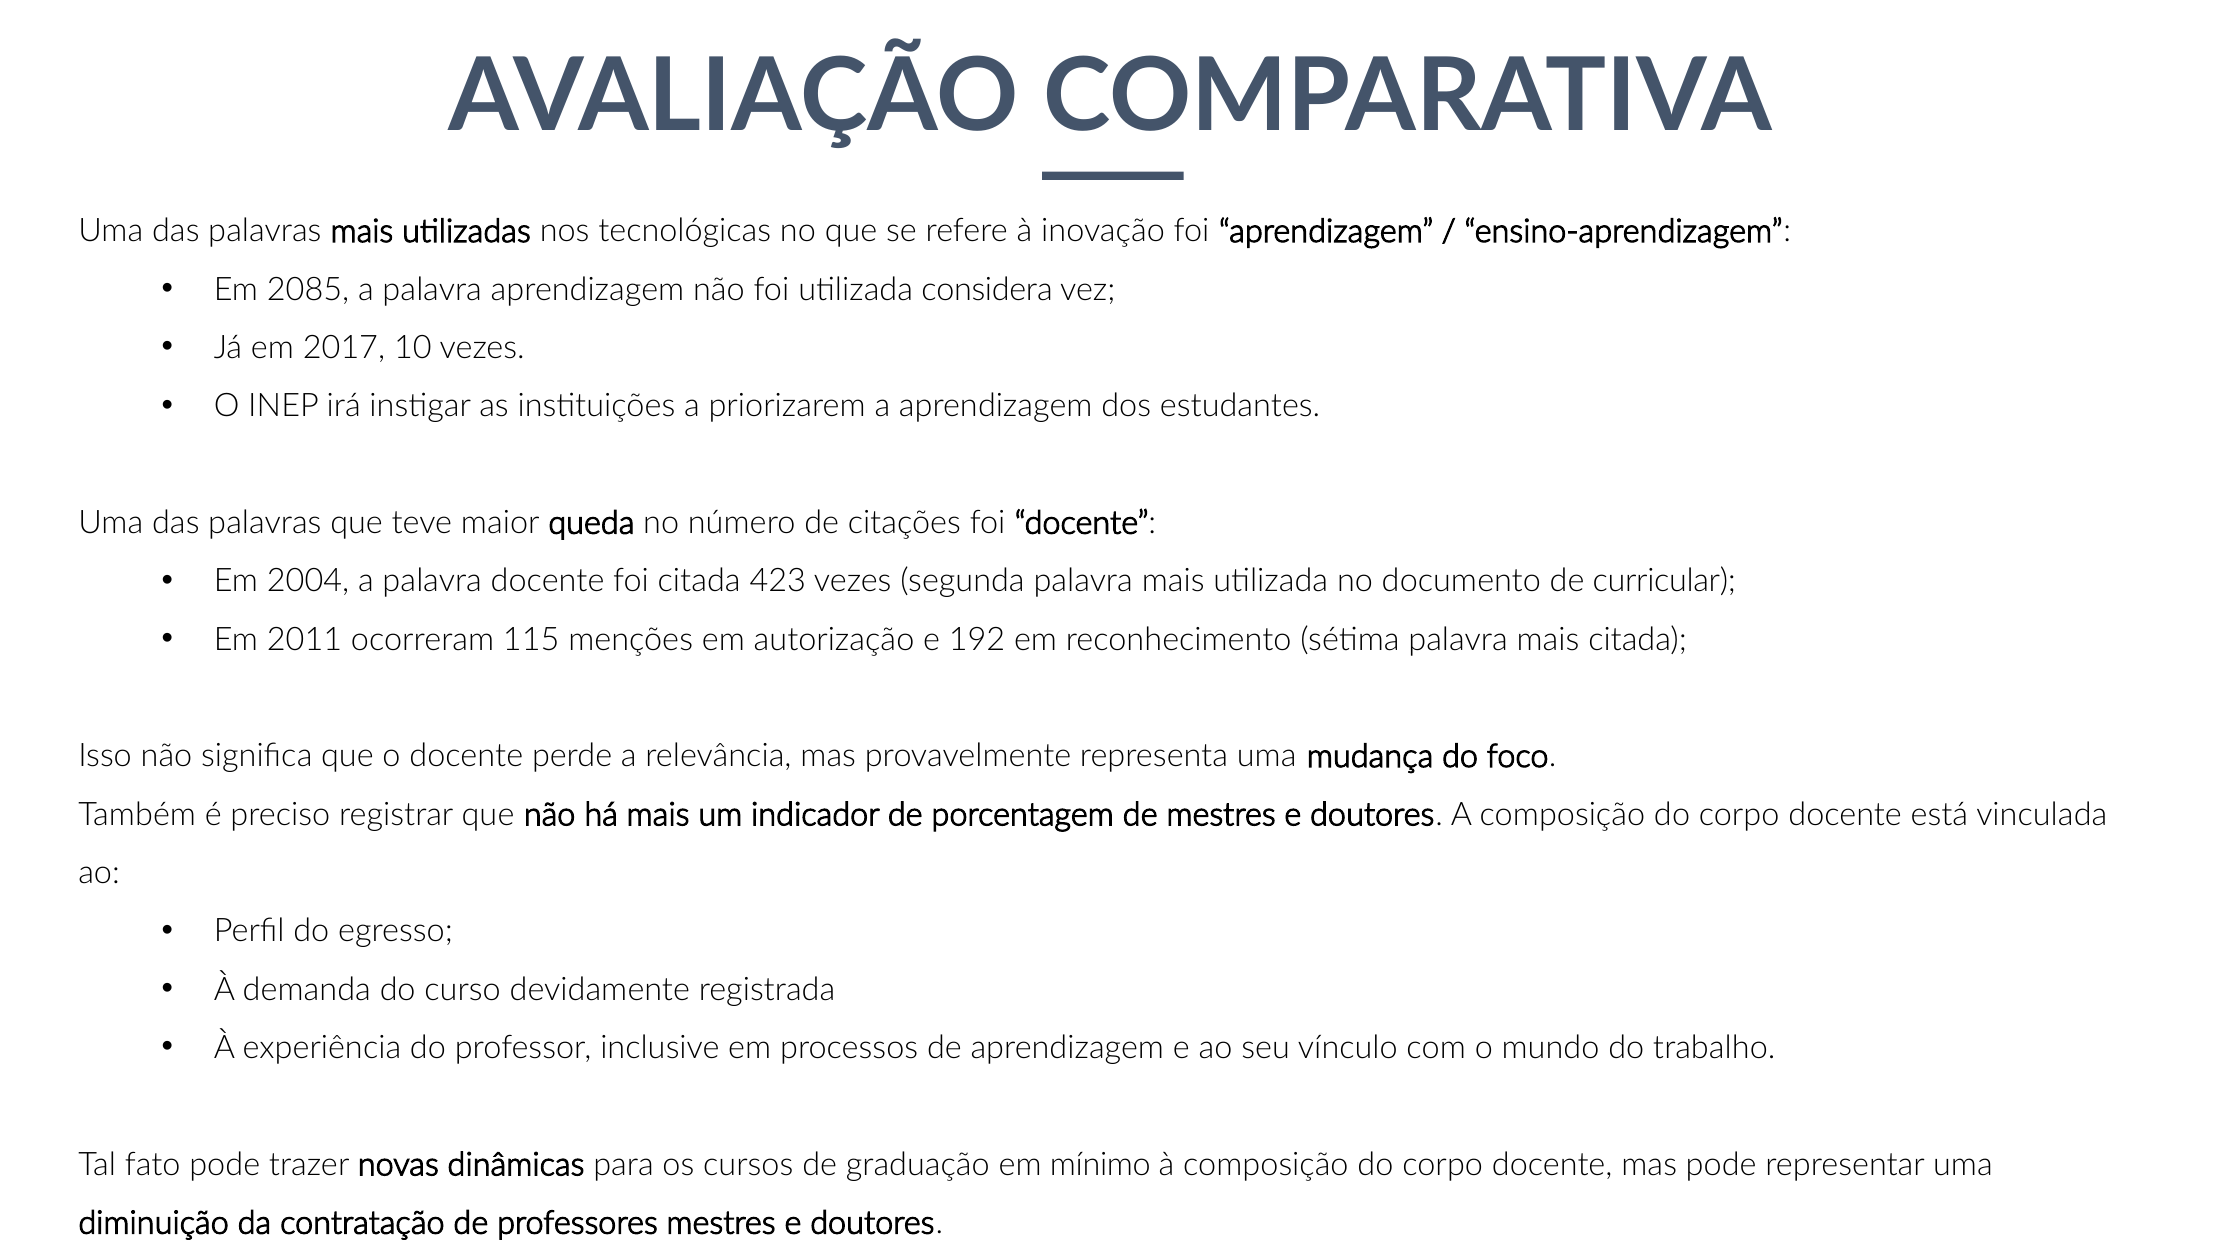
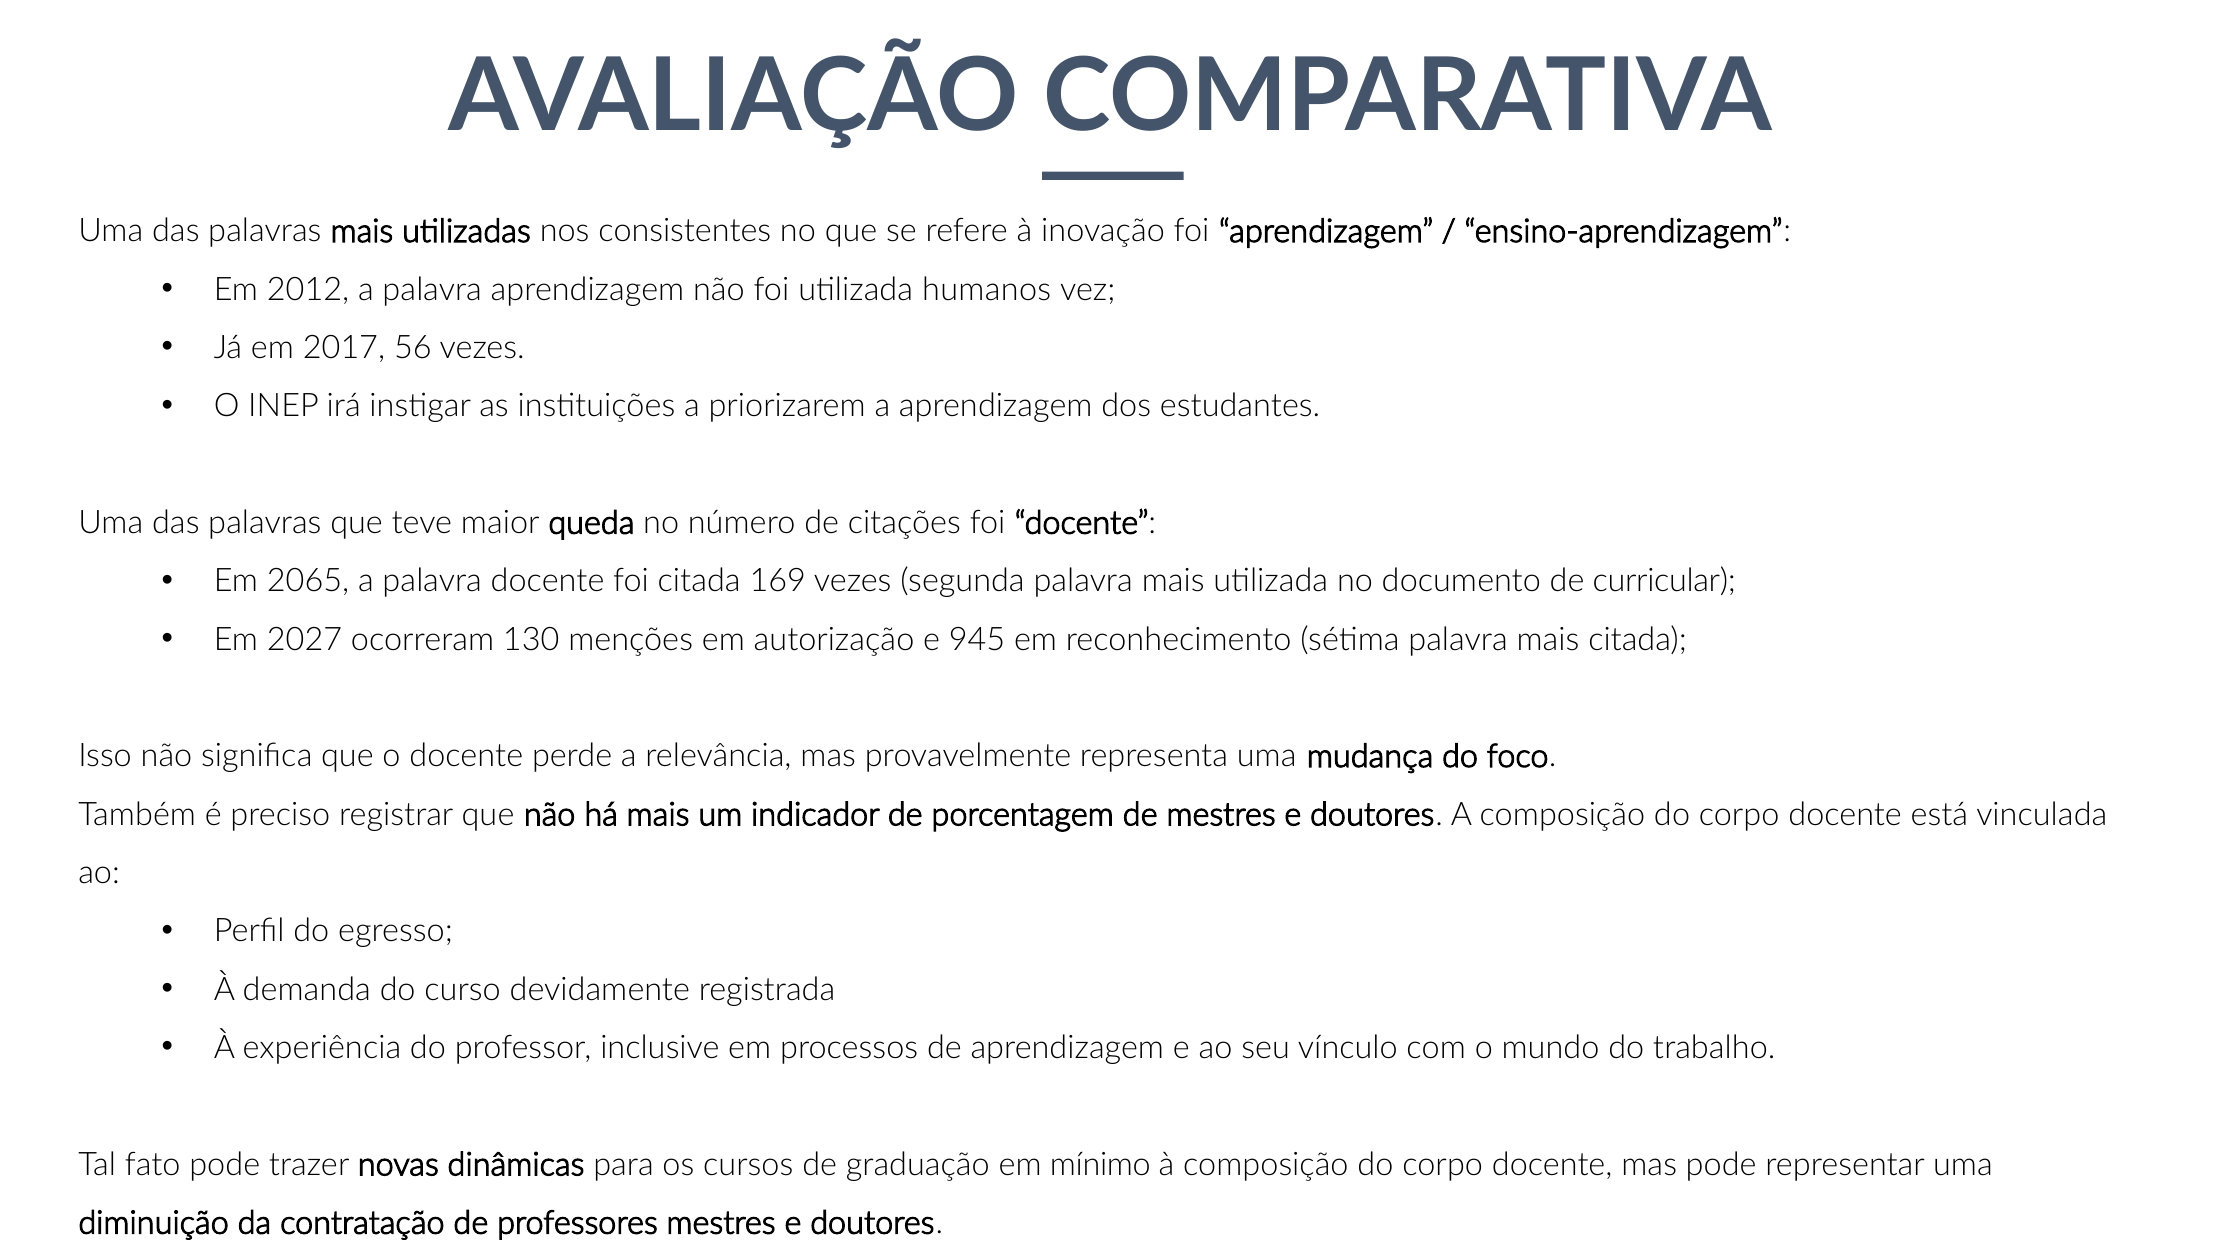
tecnológicas: tecnológicas -> consistentes (685, 231)
2085: 2085 -> 2012 (308, 290)
considera: considera -> humanos (987, 290)
10: 10 -> 56 (413, 348)
2004: 2004 -> 2065 (308, 581)
423: 423 -> 169 (778, 581)
2011: 2011 -> 2027 (304, 640)
115: 115 -> 130 (531, 640)
192: 192 -> 945 (977, 640)
